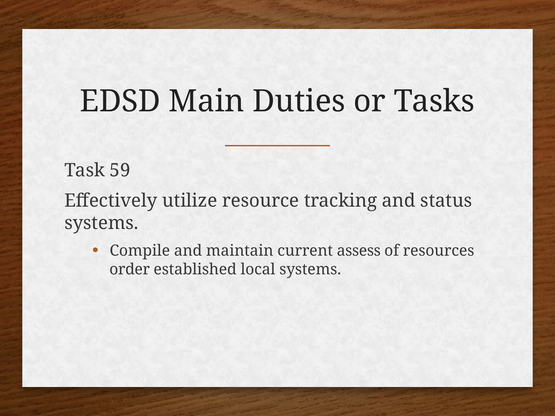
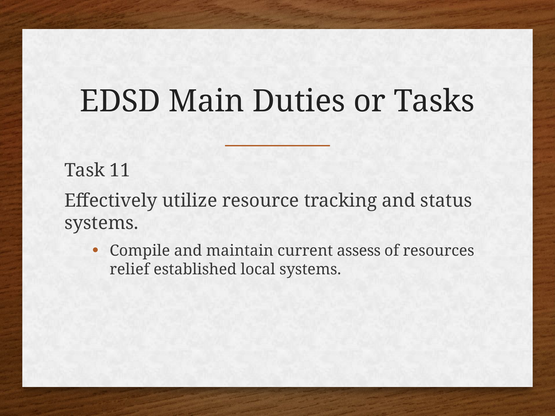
59: 59 -> 11 (120, 170)
order: order -> relief (130, 270)
